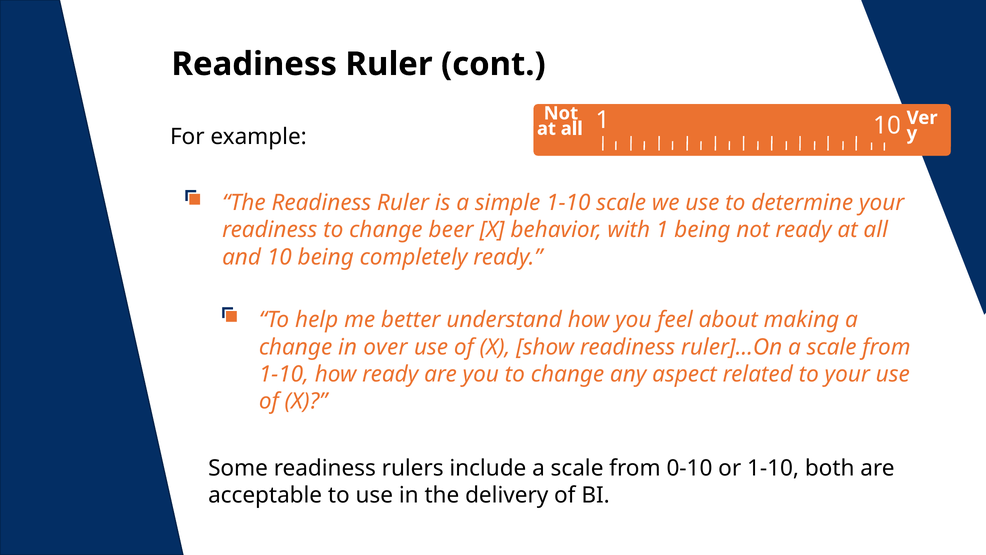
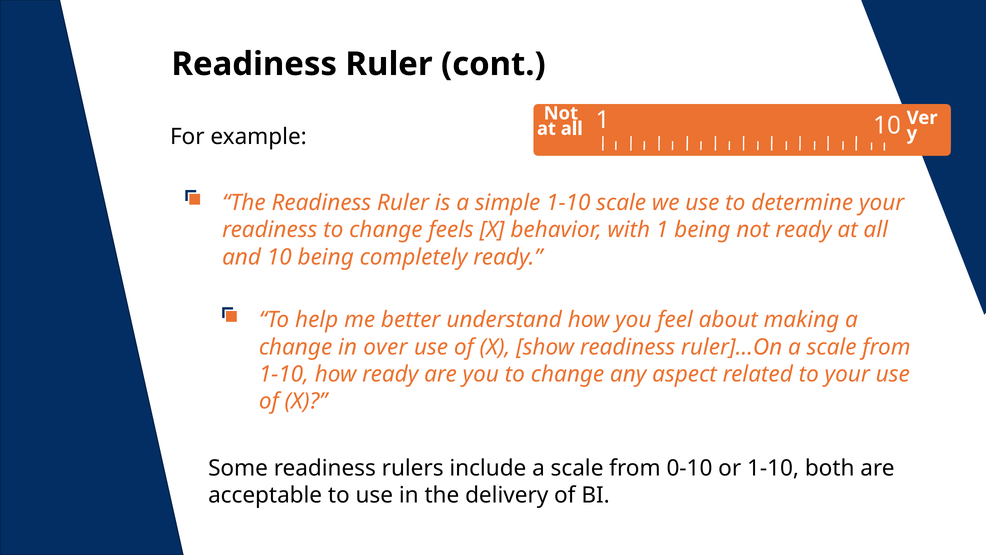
beer: beer -> feels (451, 230)
